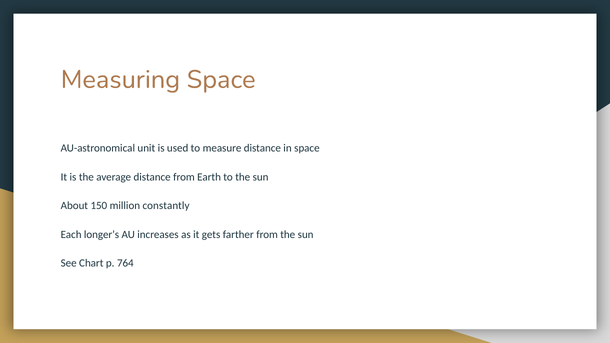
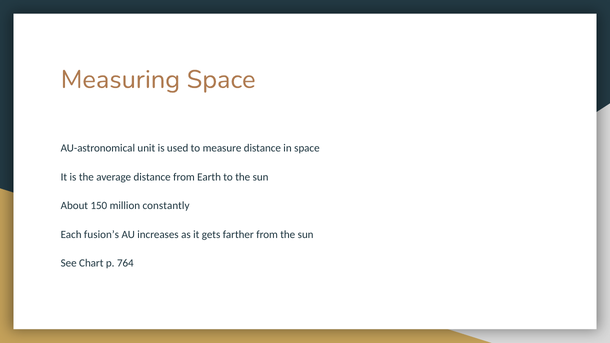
longer’s: longer’s -> fusion’s (102, 235)
